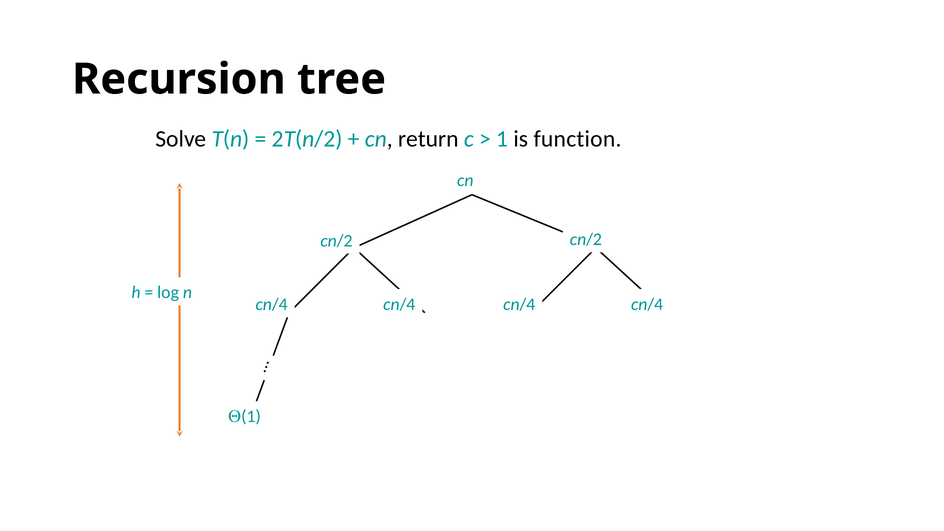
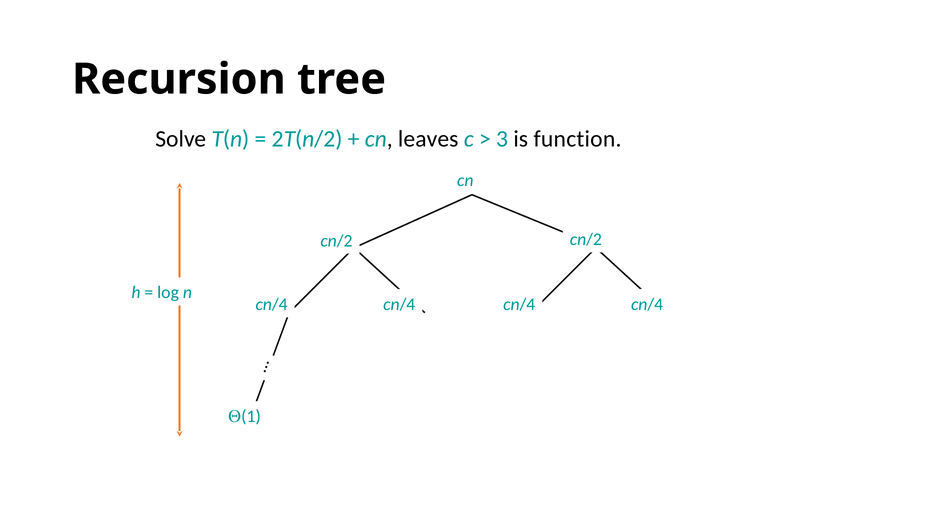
return: return -> leaves (428, 139)
1: 1 -> 3 (502, 139)
